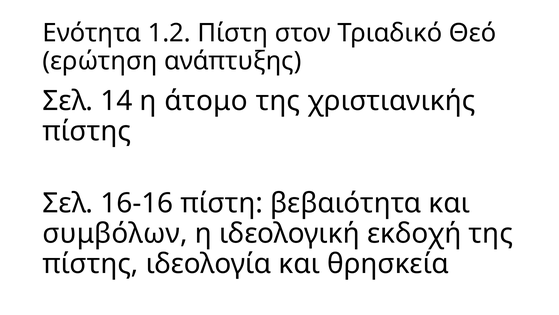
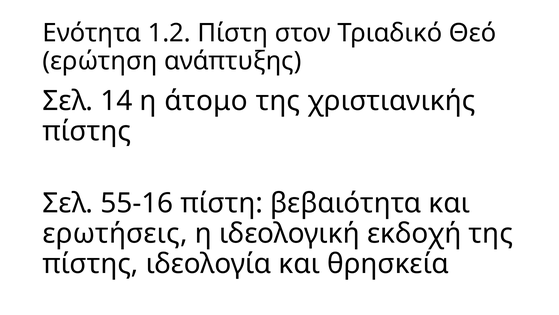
16-16: 16-16 -> 55-16 (137, 203)
συμβόλων: συμβόλων -> ερωτήσεις (115, 233)
